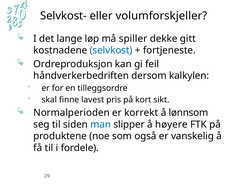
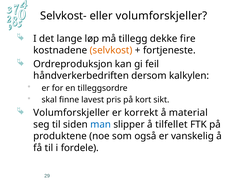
spiller: spiller -> tillegg (133, 39)
gitt: gitt -> fire (188, 39)
selvkost colour: blue -> orange (111, 50)
Normalperioden: Normalperioden -> Volumforskjeller (71, 113)
lønnsom: lønnsom -> material (188, 113)
høyere: høyere -> tilfellet (171, 125)
